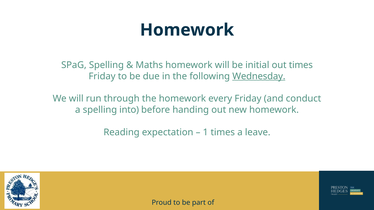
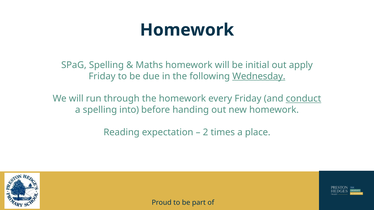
out times: times -> apply (301, 65)
conduct underline: none -> present (304, 99)
1: 1 -> 2 (206, 132)
leave: leave -> place (258, 132)
